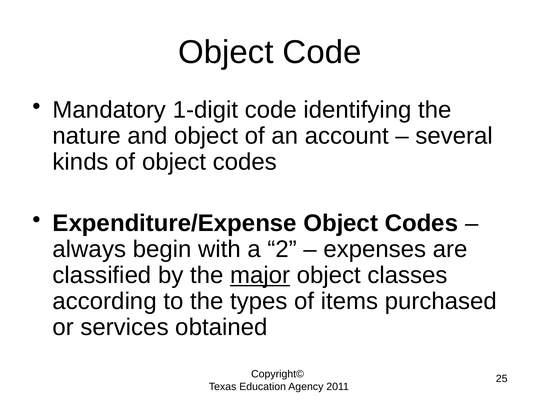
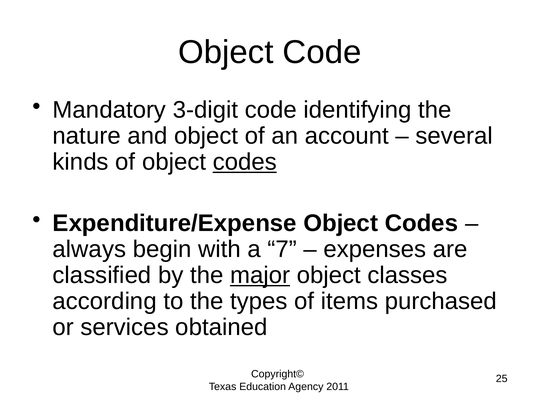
1-digit: 1-digit -> 3-digit (205, 110)
codes underline: none -> present (245, 162)
2: 2 -> 7 (282, 249)
